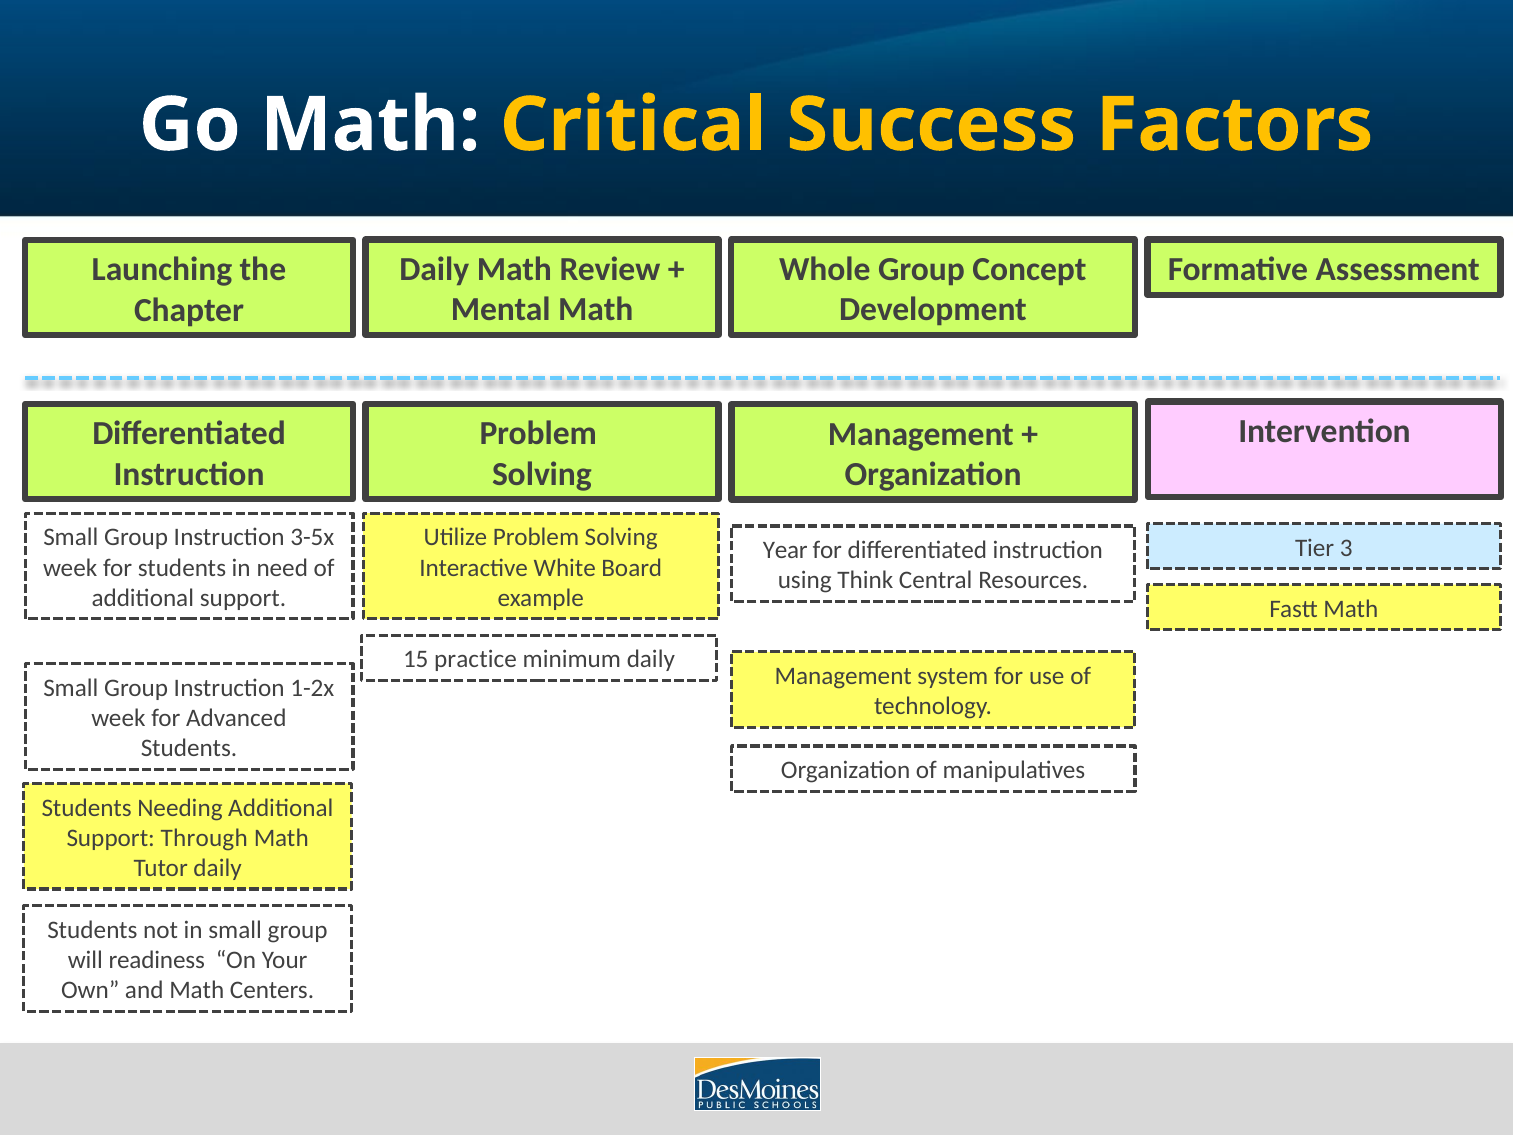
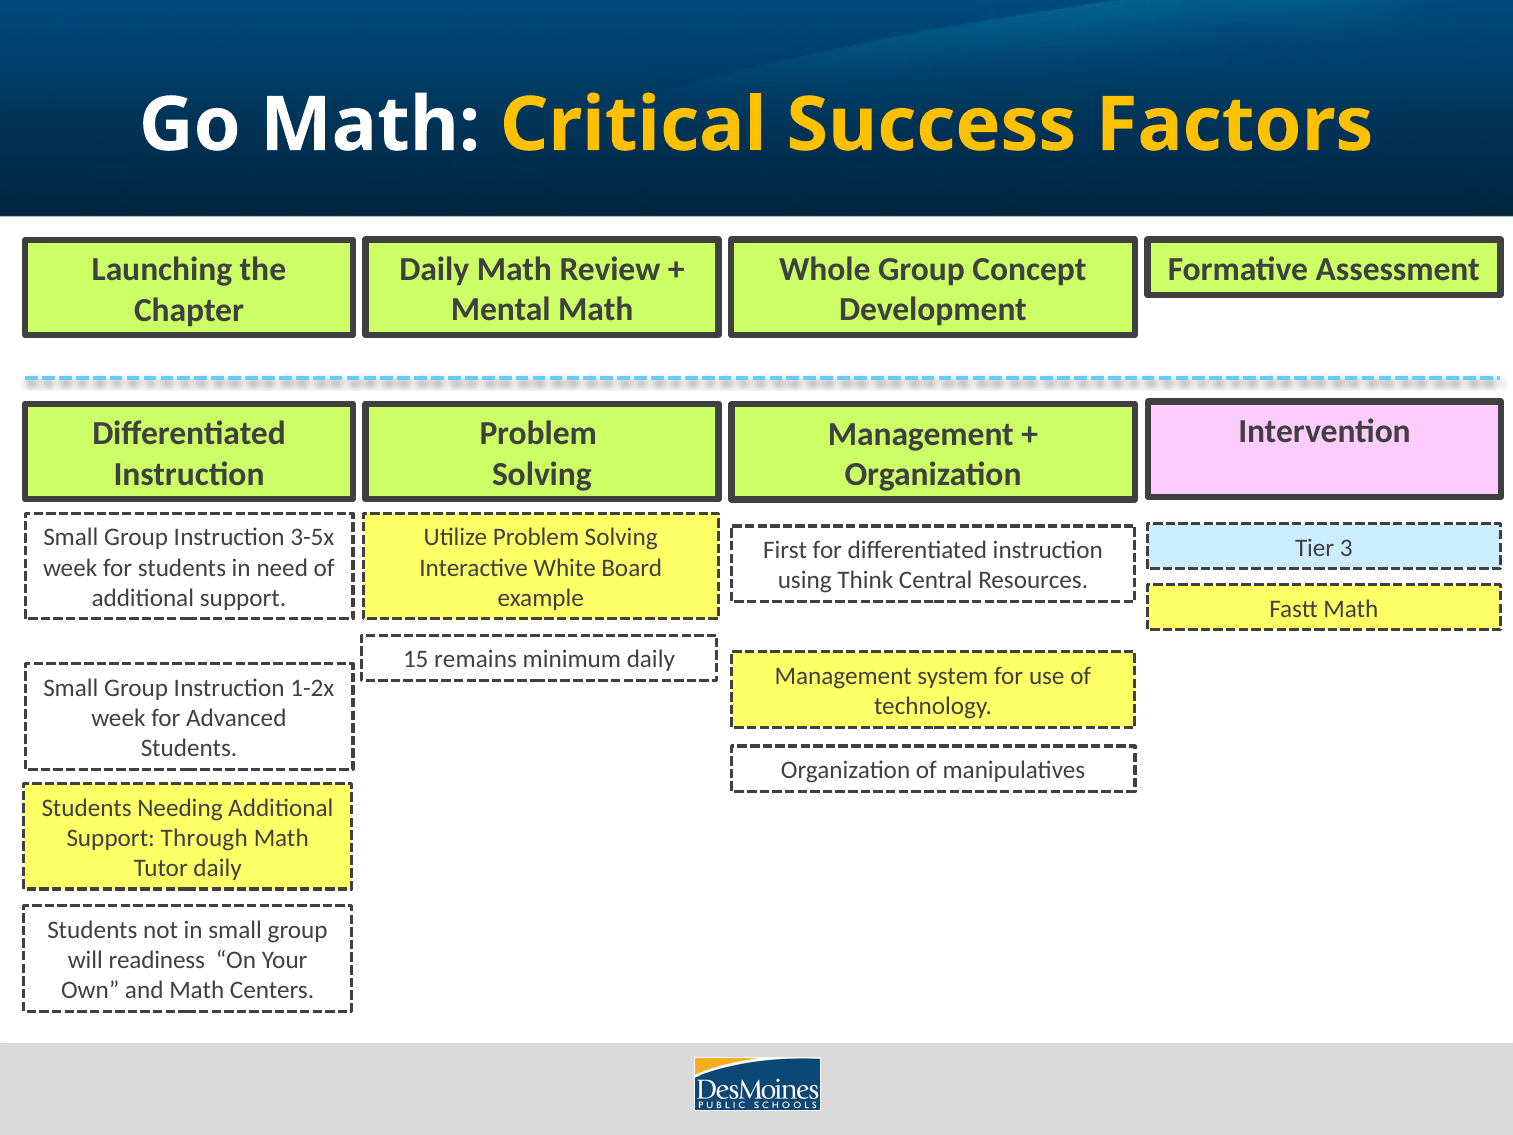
Year: Year -> First (785, 550)
practice: practice -> remains (476, 659)
